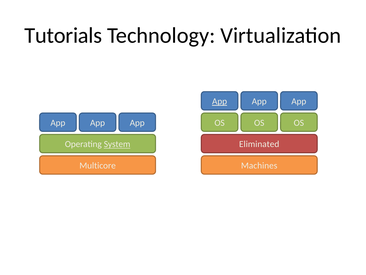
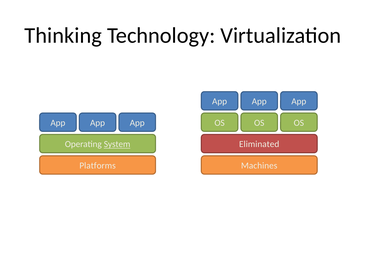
Tutorials: Tutorials -> Thinking (63, 35)
App underline: present -> none (220, 101)
Multicore: Multicore -> Platforms (98, 165)
